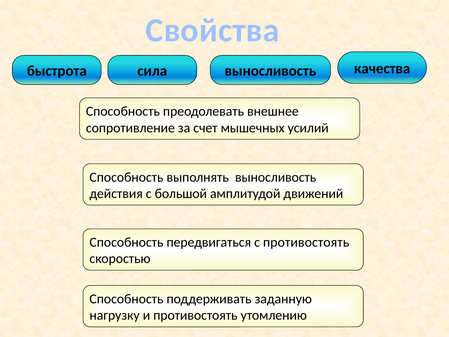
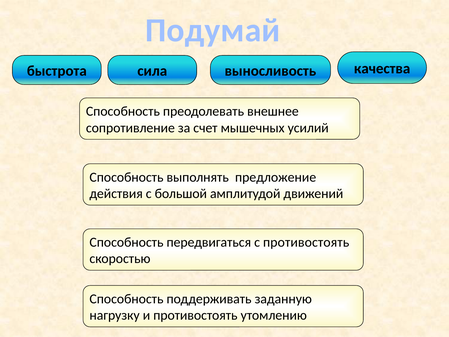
Свойства: Свойства -> Подумай (213, 31)
выполнять выносливость: выносливость -> предложение (276, 177)
